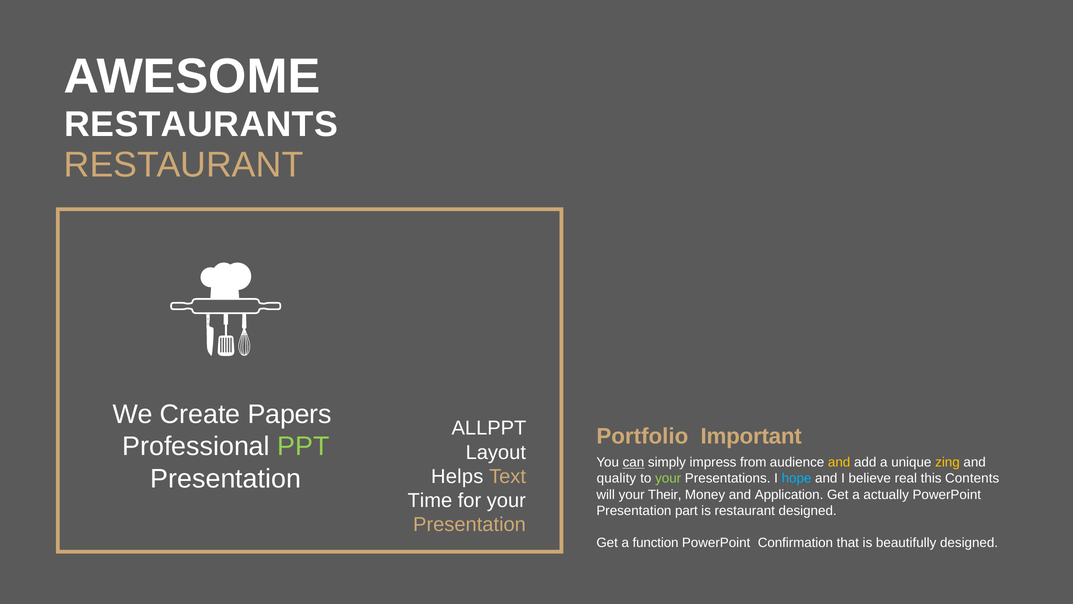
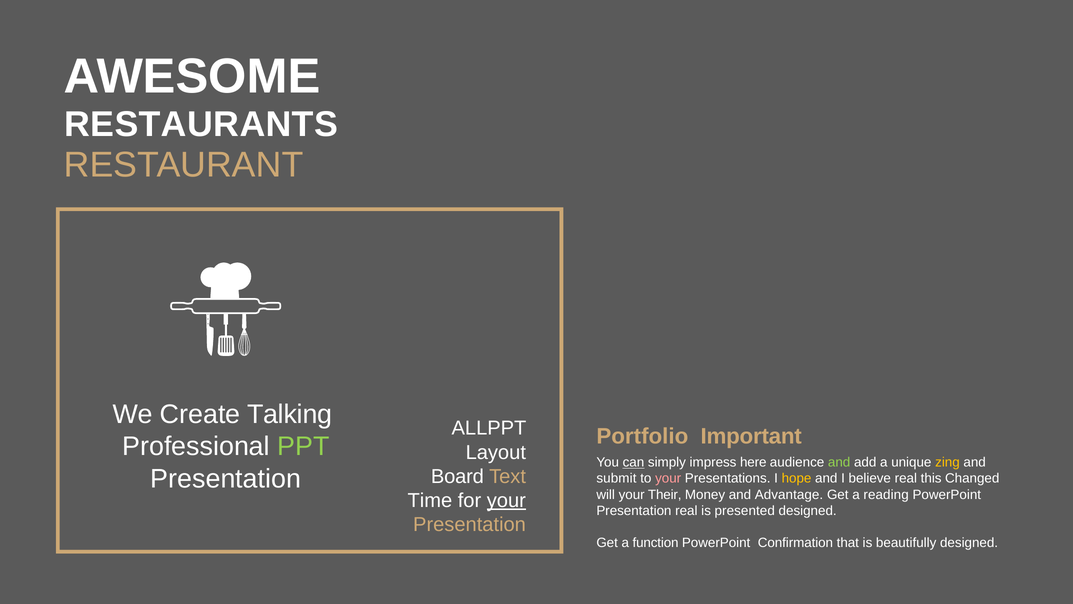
Papers: Papers -> Talking (290, 414)
from: from -> here (753, 462)
and colour: yellow -> light green (839, 462)
Helps: Helps -> Board (457, 476)
quality: quality -> submit (616, 478)
your colour: light green -> pink (668, 478)
hope colour: light blue -> yellow (797, 478)
Contents: Contents -> Changed (972, 478)
Application: Application -> Advantage (789, 494)
actually: actually -> reading (886, 494)
your underline: none -> present (506, 500)
Presentation part: part -> real (686, 510)
is restaurant: restaurant -> presented (745, 510)
